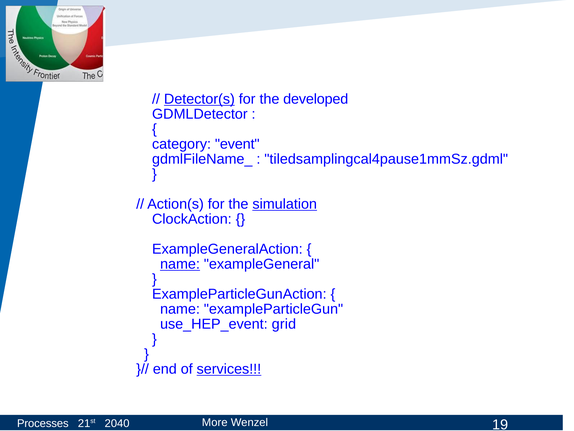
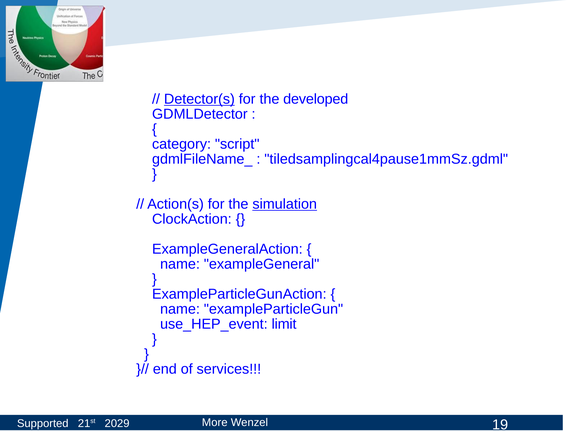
event: event -> script (237, 144)
name underline: present -> none (180, 264)
grid: grid -> limit (284, 324)
services underline: present -> none (229, 369)
Processes: Processes -> Supported (43, 423)
2040: 2040 -> 2029 (117, 423)
